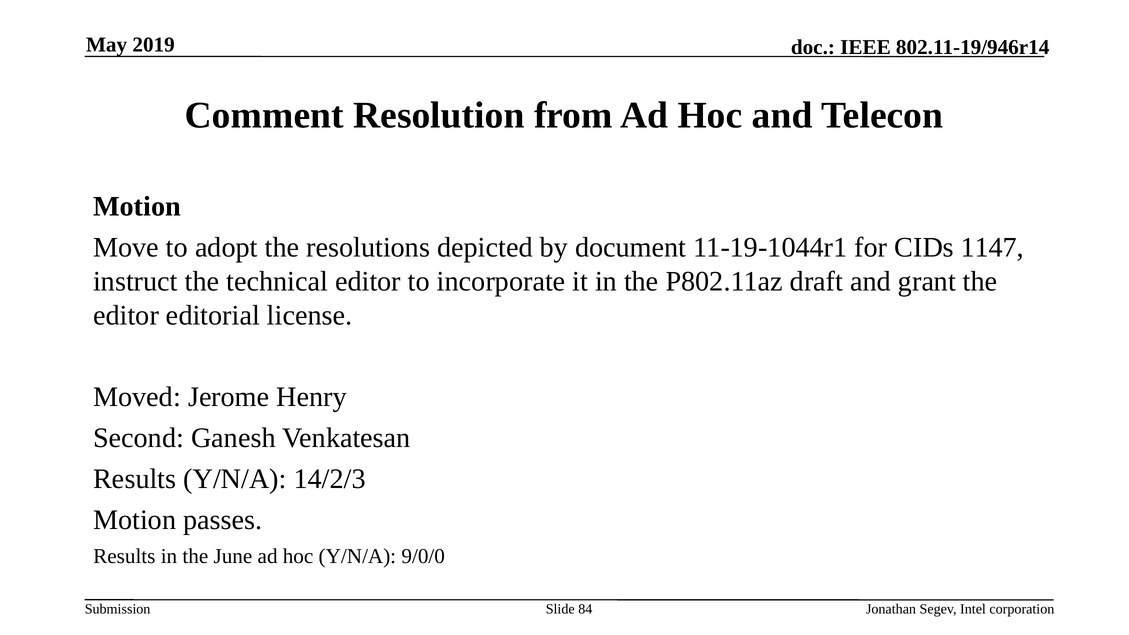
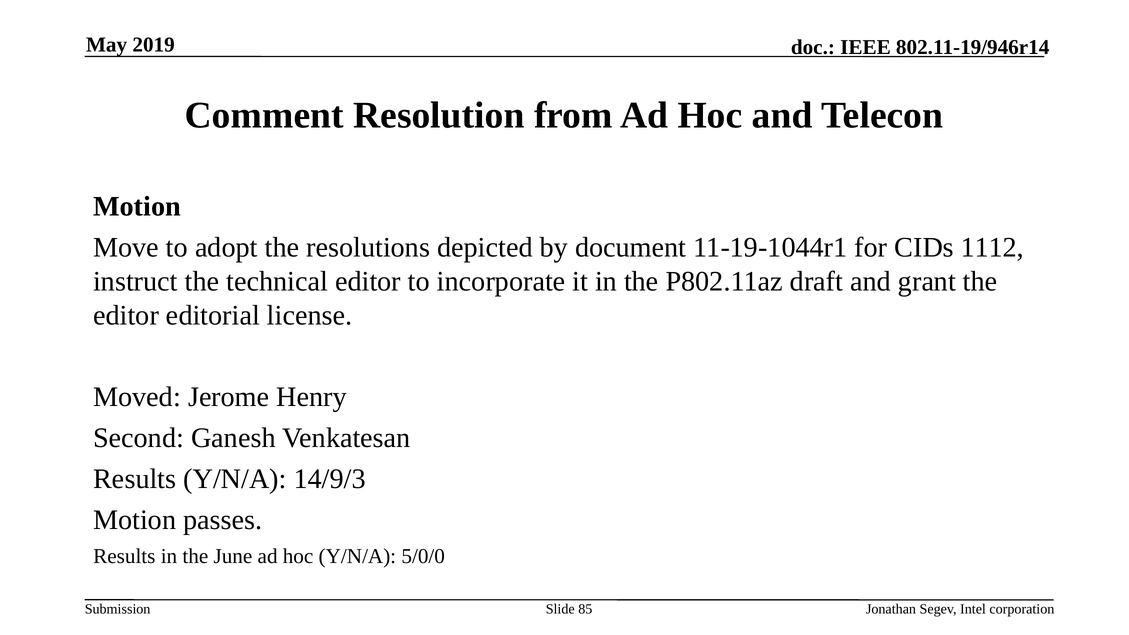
1147: 1147 -> 1112 (992, 248)
14/2/3: 14/2/3 -> 14/9/3 (330, 479)
9/0/0: 9/0/0 -> 5/0/0 (423, 556)
84: 84 -> 85 (585, 609)
